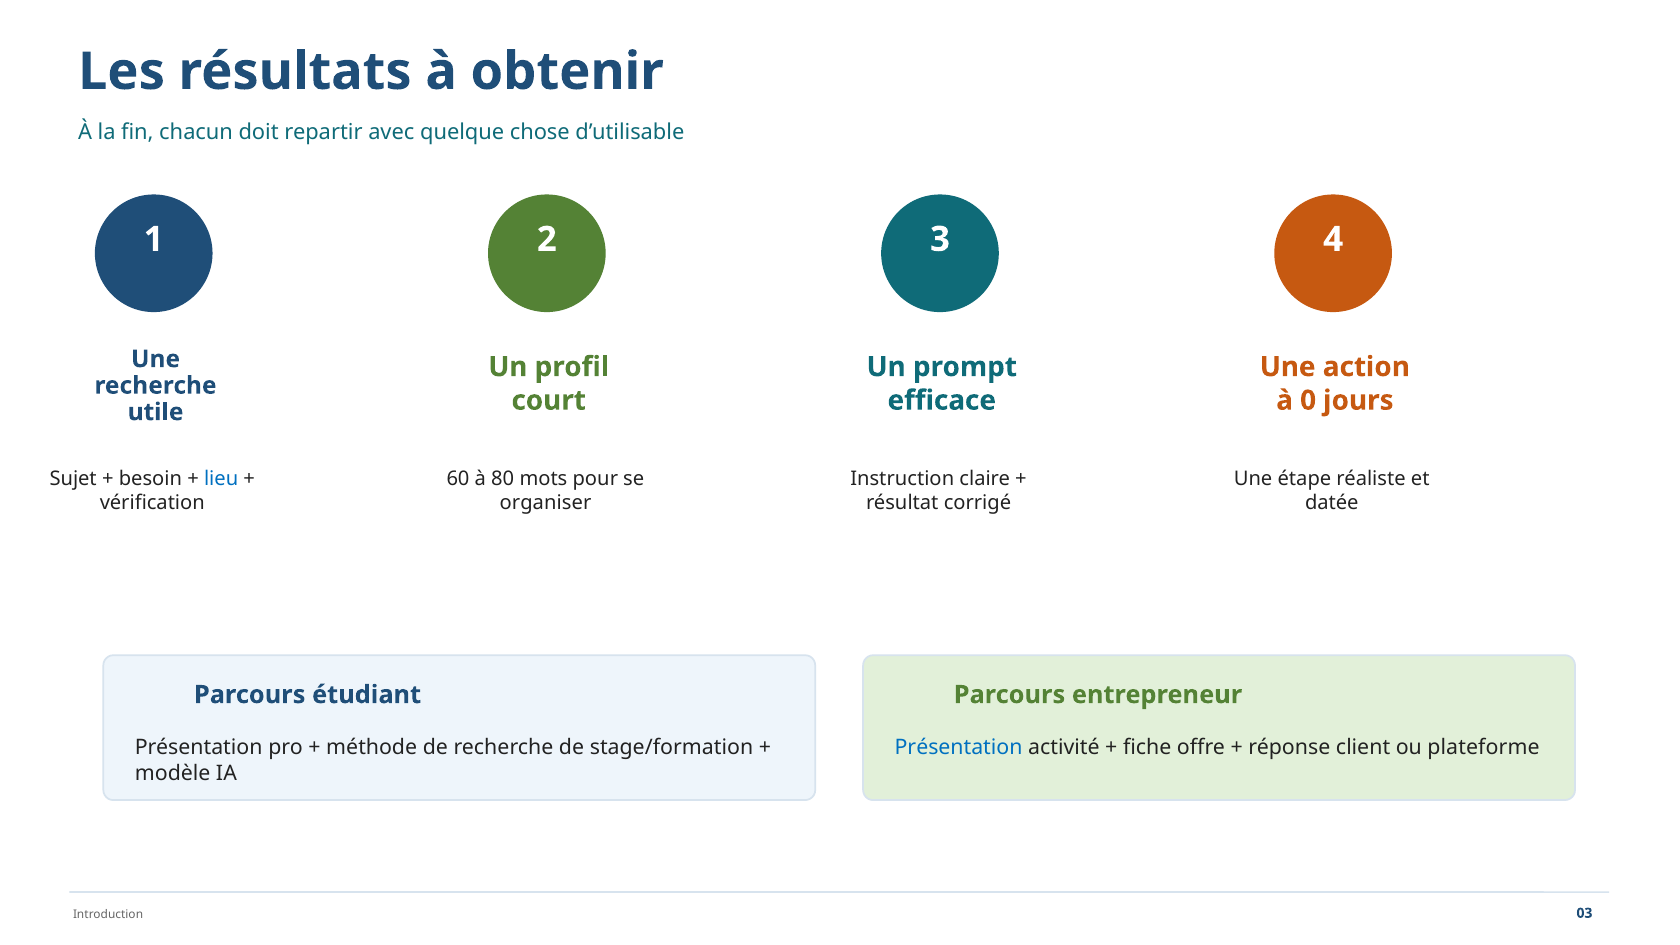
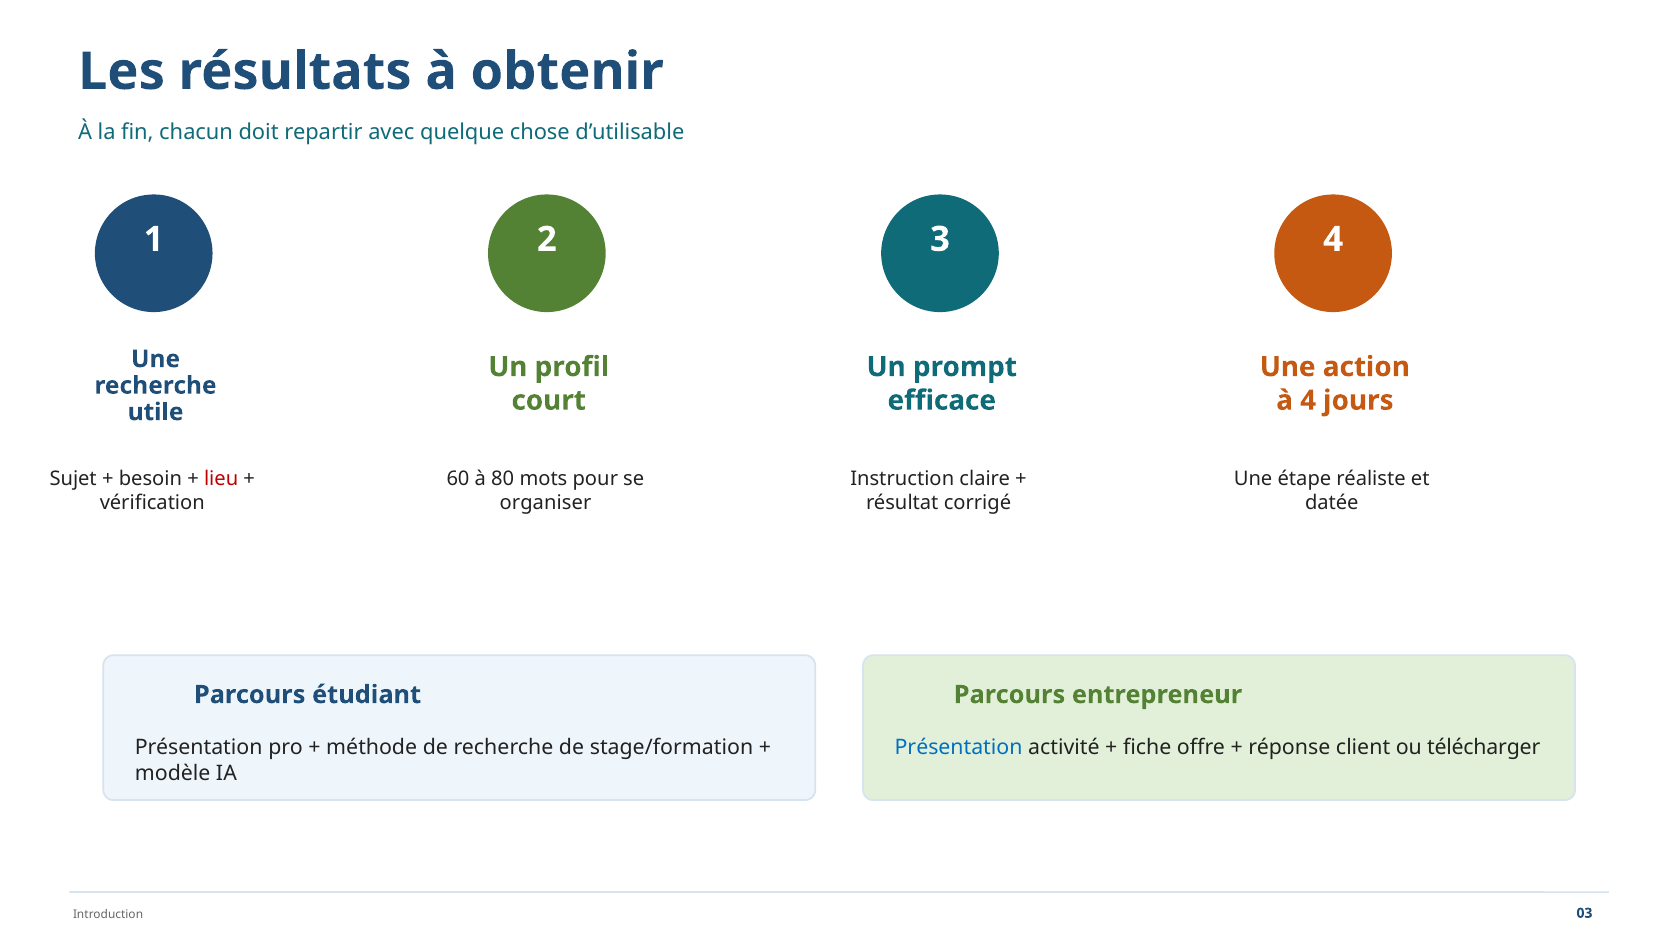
à 0: 0 -> 4 (1308, 400)
lieu colour: blue -> red (221, 479)
plateforme: plateforme -> télécharger (1484, 748)
